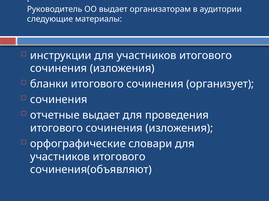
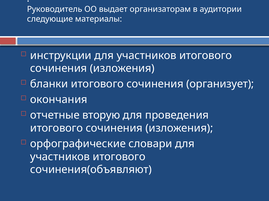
сочинения: сочинения -> окончания (59, 100)
отчетные выдает: выдает -> вторую (101, 116)
